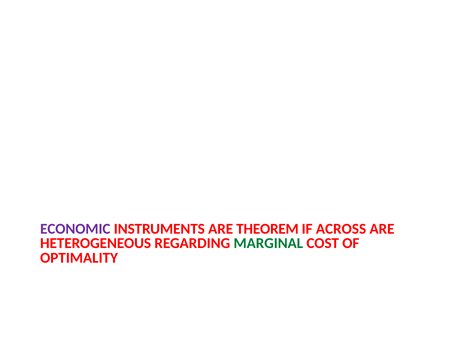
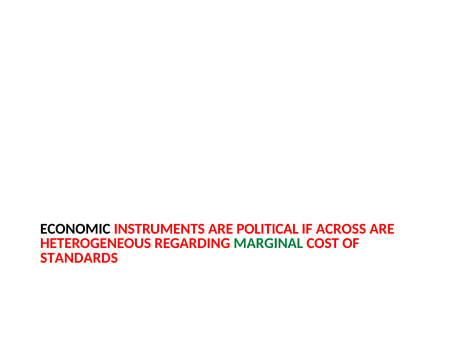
ECONOMIC colour: purple -> black (75, 229)
THEOREM: THEOREM -> POLITICAL (267, 229)
OPTIMALITY: OPTIMALITY -> STANDARDS (79, 258)
